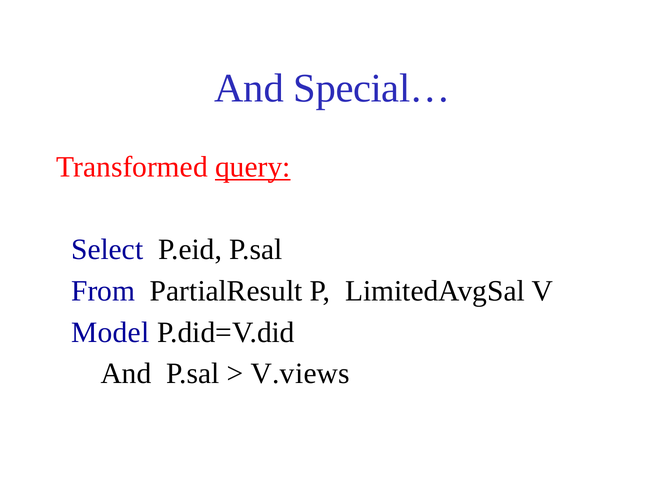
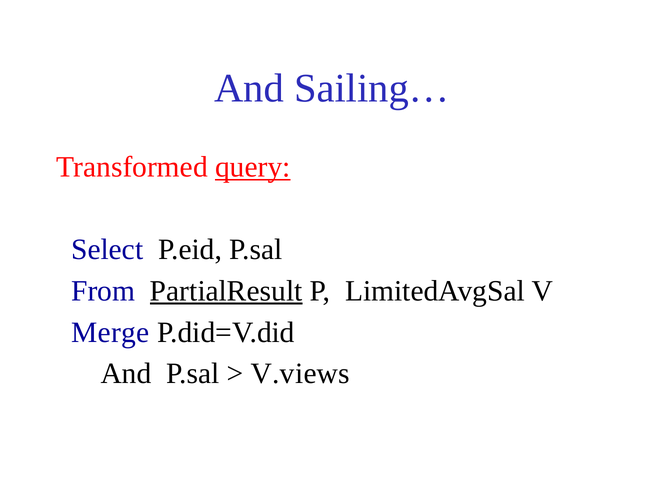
Special…: Special… -> Sailing… (372, 89)
PartialResult underline: none -> present (226, 291)
Model: Model -> Merge (110, 332)
